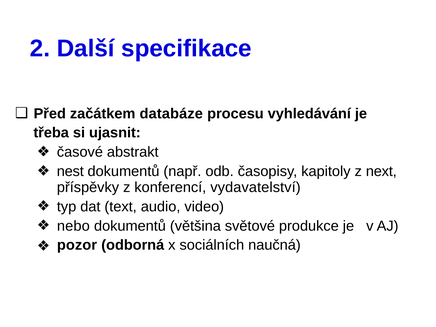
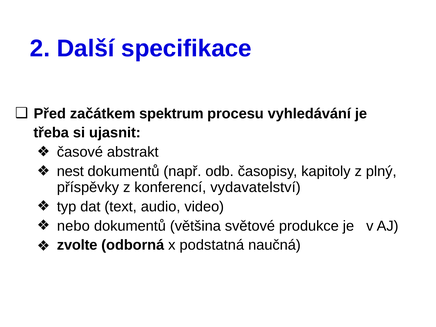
databáze: databáze -> spektrum (171, 114)
next: next -> plný (381, 172)
pozor: pozor -> zvolte (77, 245)
sociálních: sociálních -> podstatná (212, 245)
